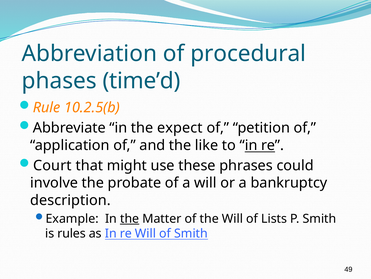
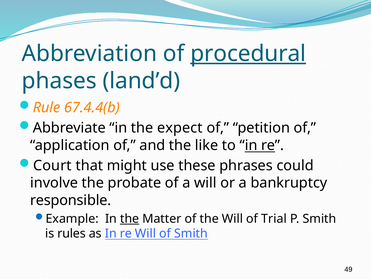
procedural underline: none -> present (248, 54)
time’d: time’d -> land’d (141, 81)
10.2.5(b: 10.2.5(b -> 67.4.4(b (92, 107)
description: description -> responsible (71, 200)
Lists: Lists -> Trial (274, 218)
